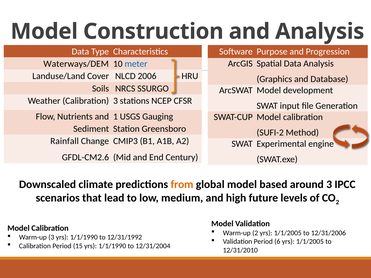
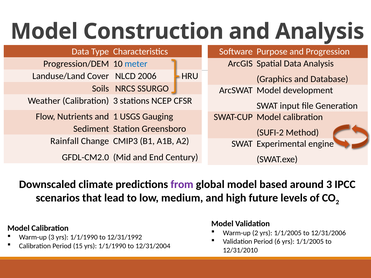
Waterways/DEM: Waterways/DEM -> Progression/DEM (76, 64)
GFDL-CM2.6: GFDL-CM2.6 -> GFDL-CM2.0 (85, 158)
from colour: orange -> purple (182, 184)
